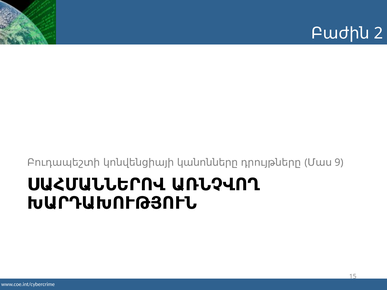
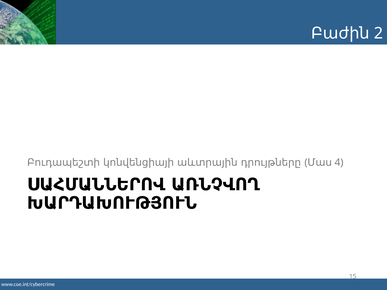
կանոնները: կանոնները -> աևտրային (207, 163)
9: 9 -> 4 (339, 163)
